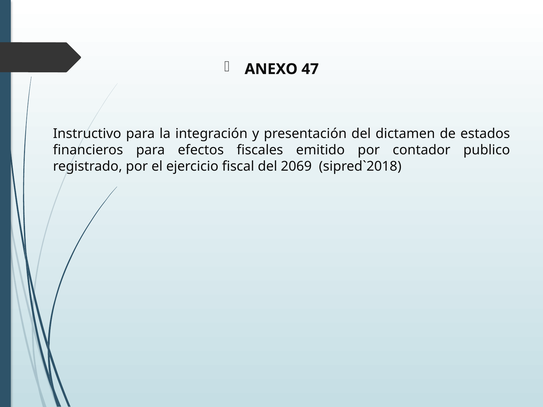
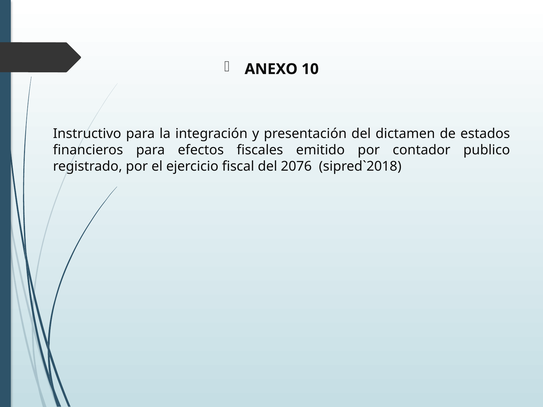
47: 47 -> 10 (310, 69)
2069: 2069 -> 2076 (296, 166)
